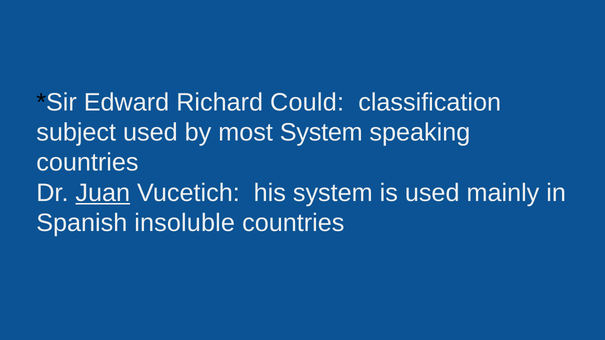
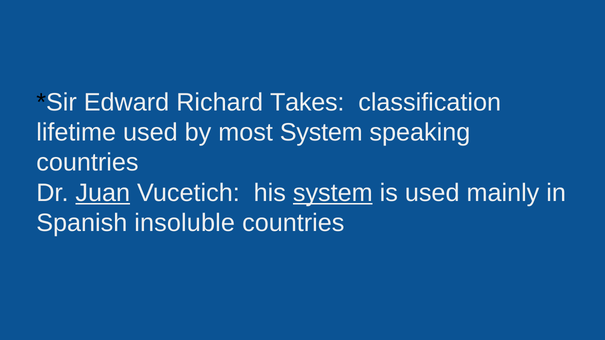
Could: Could -> Takes (307, 102)
subject: subject -> lifetime (76, 133)
system underline: none -> present (333, 193)
